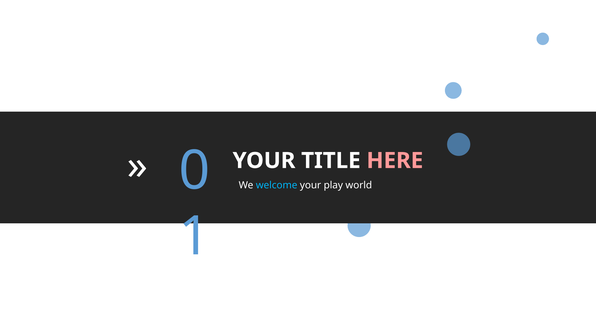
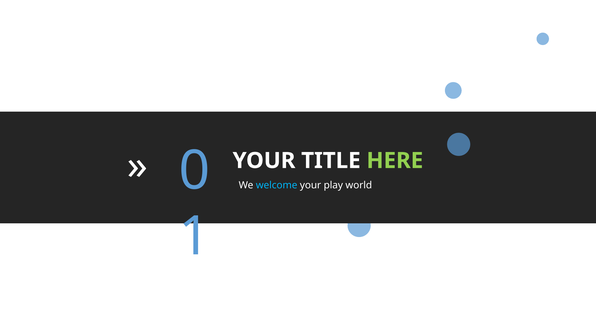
HERE colour: pink -> light green (395, 161)
